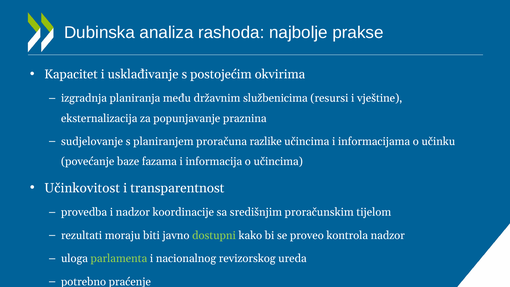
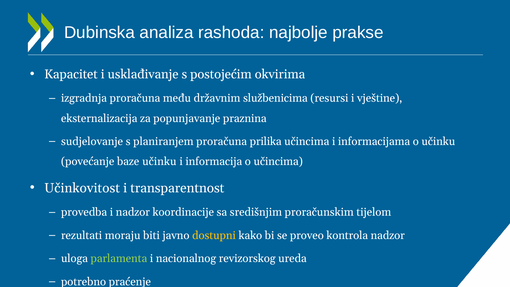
izgradnja planiranja: planiranja -> proračuna (135, 98)
razlike: razlike -> prilika (266, 141)
baze fazama: fazama -> učinku (159, 162)
dostupni colour: light green -> yellow (214, 235)
